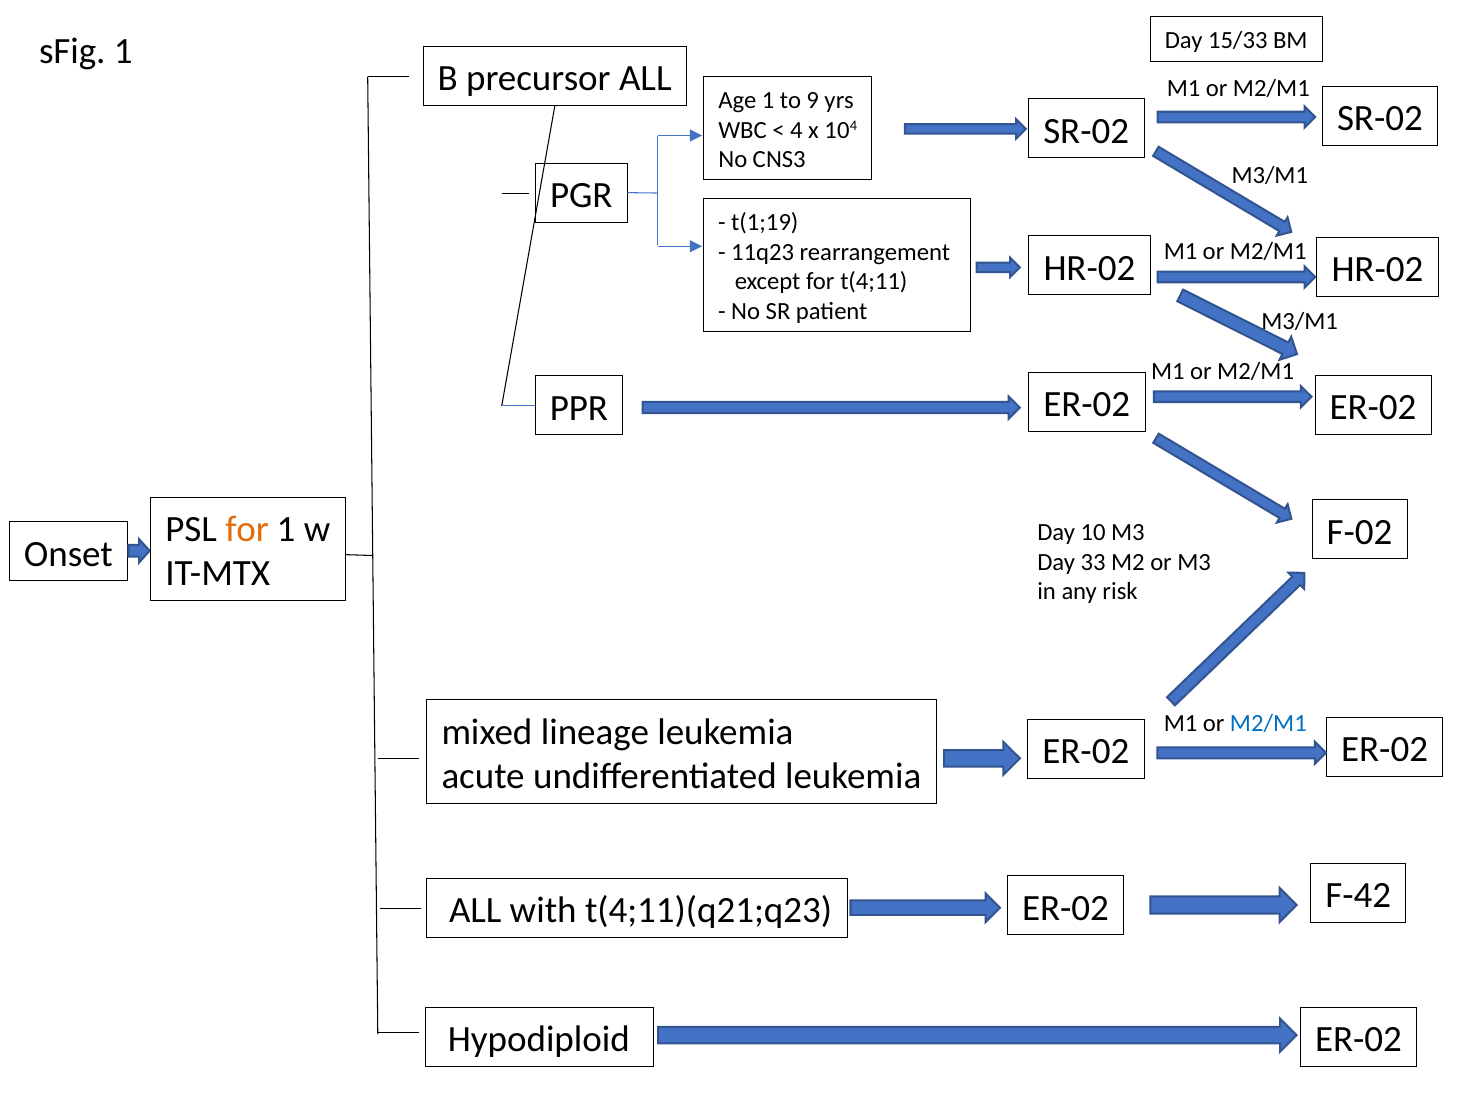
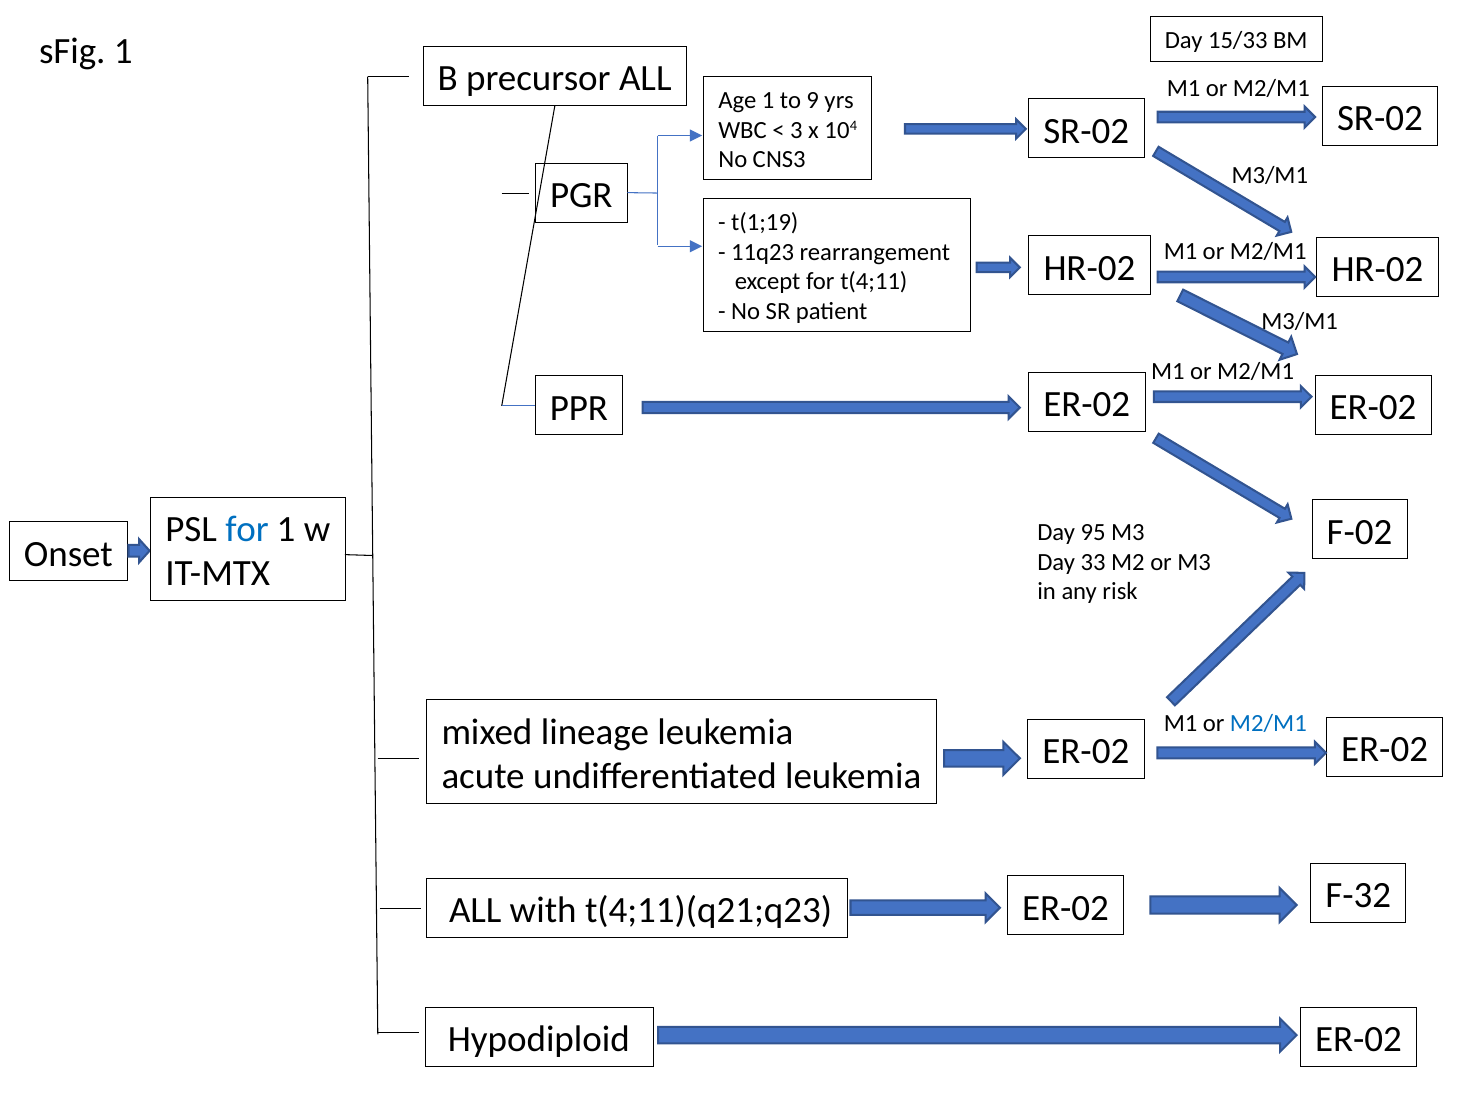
4: 4 -> 3 (796, 130)
for colour: orange -> blue (247, 529)
10: 10 -> 95 (1093, 533)
F-42: F-42 -> F-32 (1358, 896)
